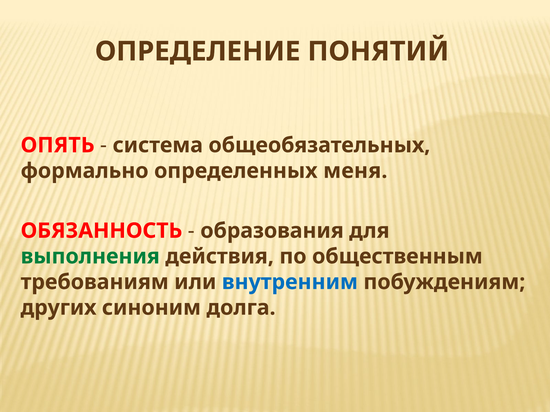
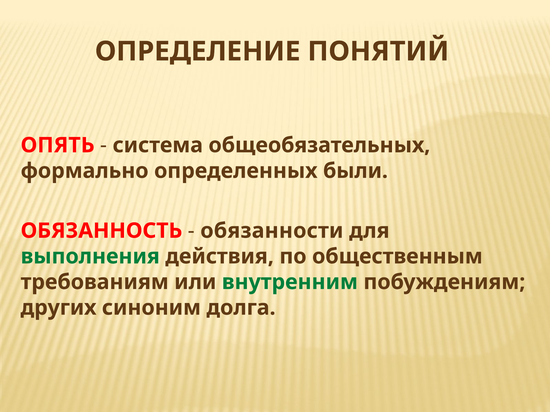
меня: меня -> были (355, 171)
образования: образования -> обязанности (272, 231)
внутренним colour: blue -> green (290, 282)
